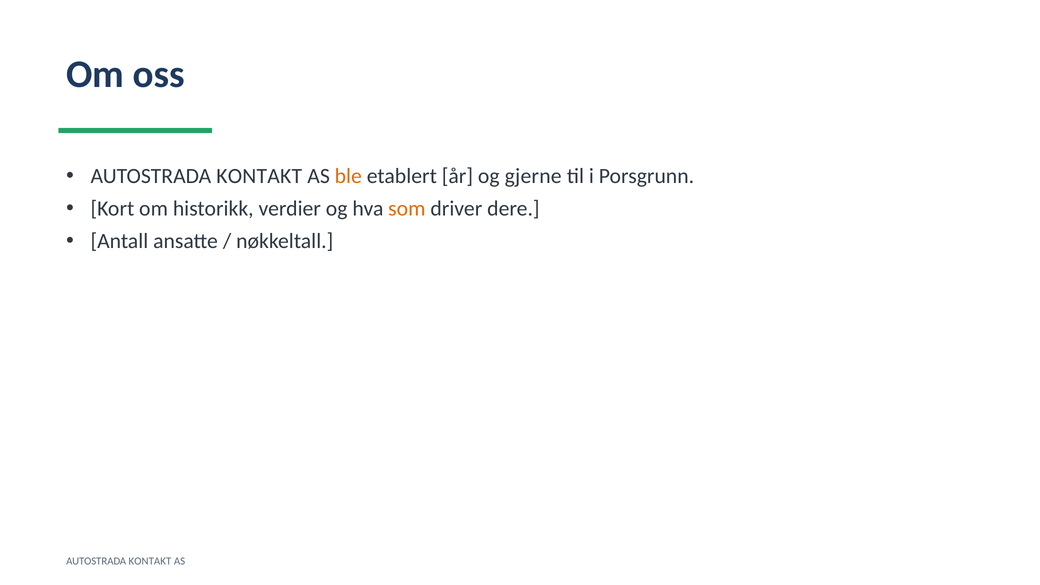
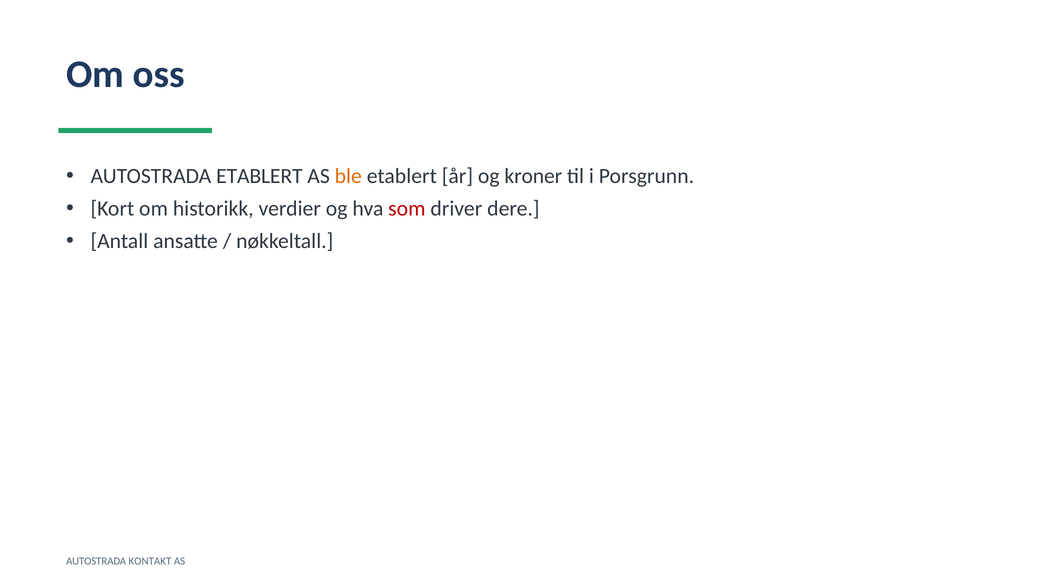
KONTAKT: KONTAKT -> ETABLERT (259, 176)
gjerne: gjerne -> kroner (533, 176)
som colour: orange -> red (407, 209)
